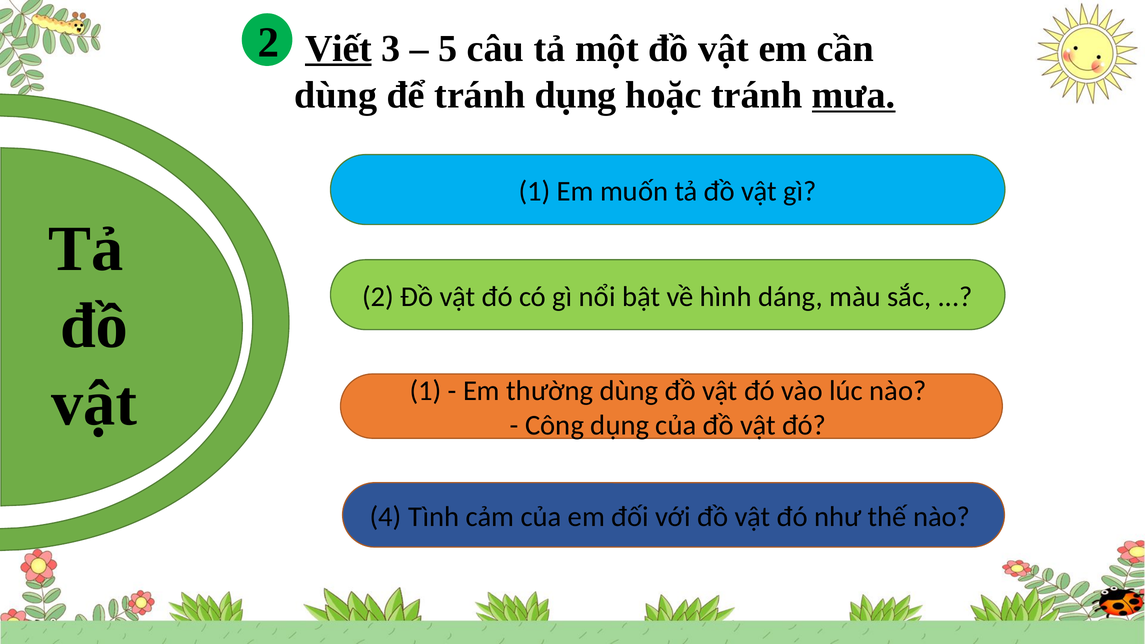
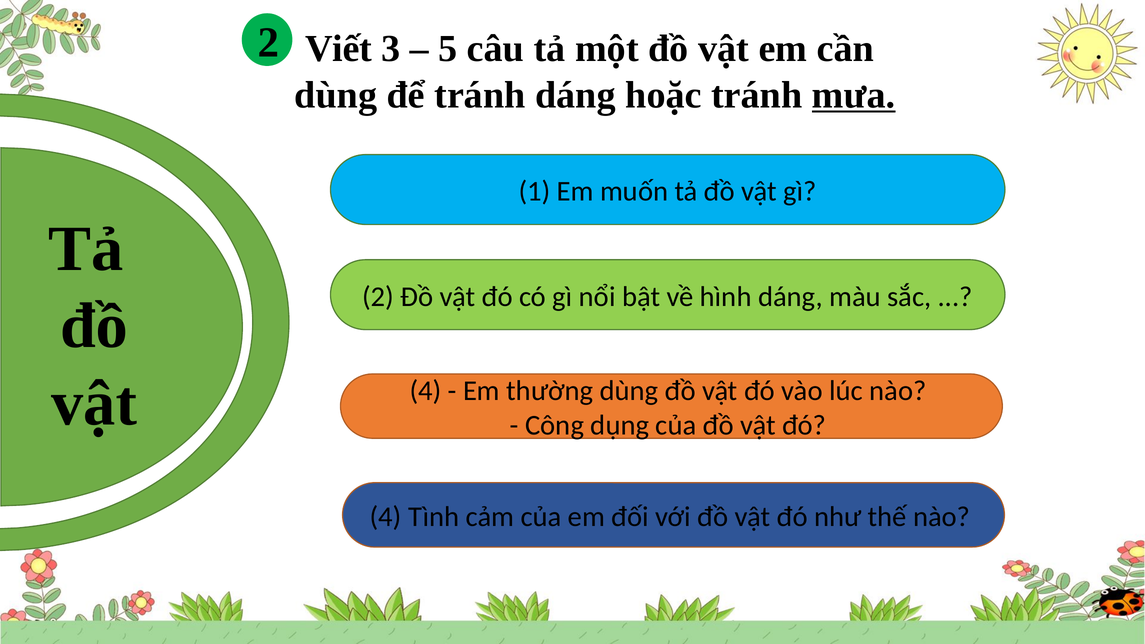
Viết underline: present -> none (338, 48)
tránh dụng: dụng -> dáng (575, 95)
vật 1: 1 -> 4 (426, 391)
